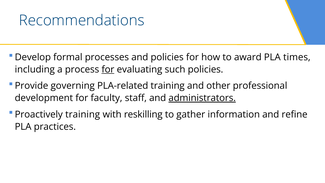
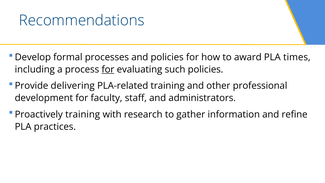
governing: governing -> delivering (73, 86)
administrators underline: present -> none (202, 98)
reskilling: reskilling -> research (143, 114)
